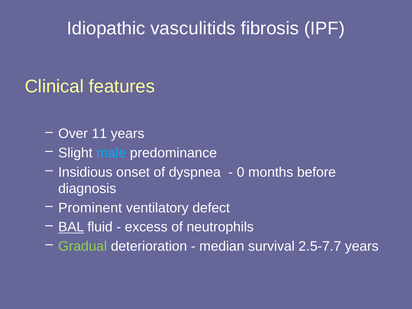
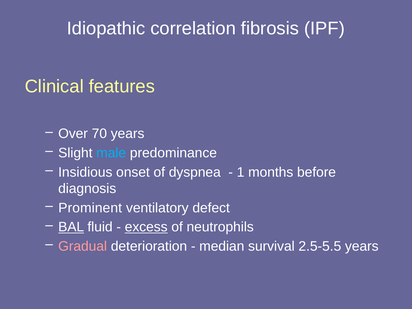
vasculitids: vasculitids -> correlation (193, 28)
11: 11 -> 70 (99, 134)
0: 0 -> 1 (241, 172)
excess underline: none -> present (146, 227)
Gradual colour: light green -> pink (83, 246)
2.5-7.7: 2.5-7.7 -> 2.5-5.5 (320, 246)
